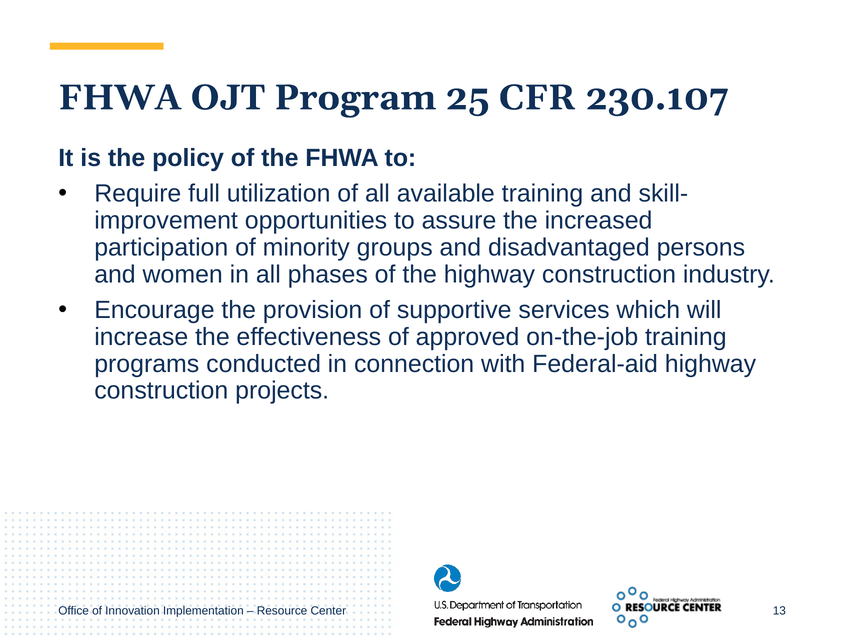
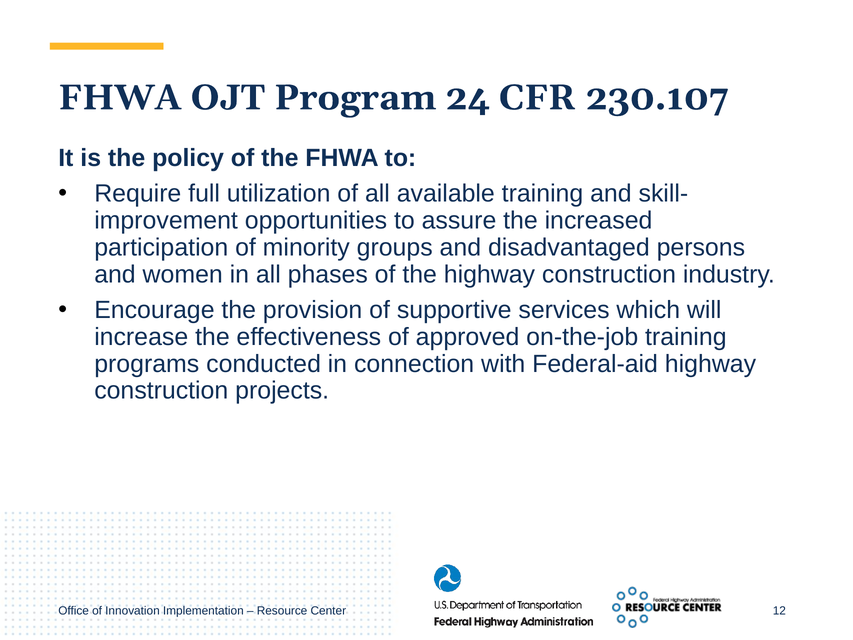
25: 25 -> 24 (468, 98)
13: 13 -> 12 (779, 611)
